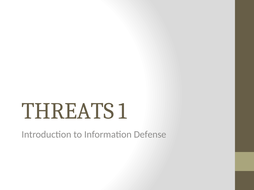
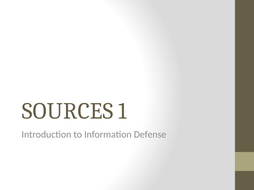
THREATS: THREATS -> SOURCES (68, 111)
